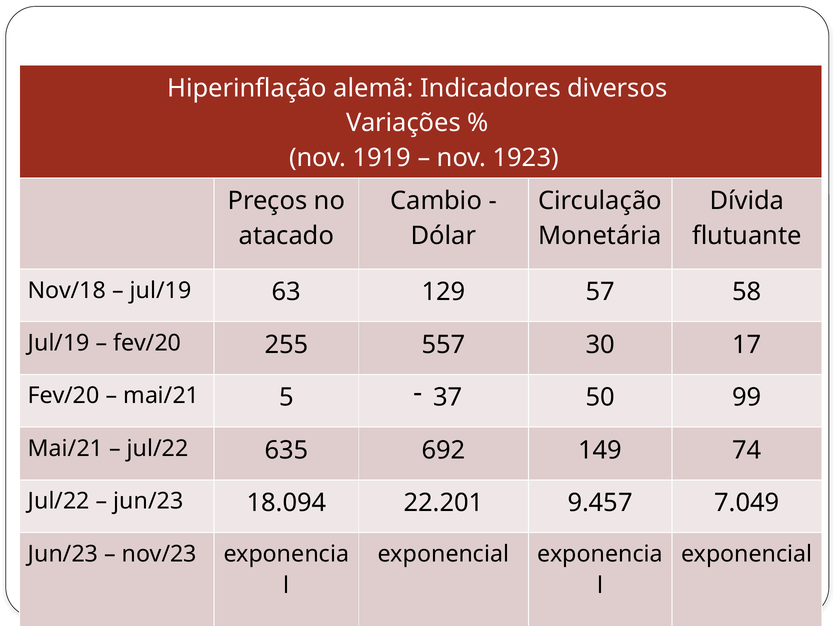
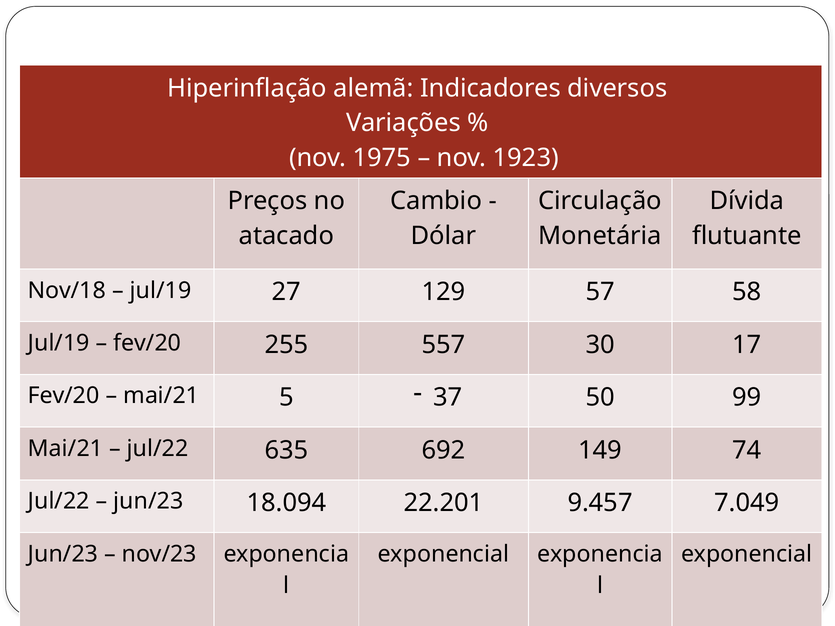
1919: 1919 -> 1975 (382, 158)
63: 63 -> 27 (286, 292)
